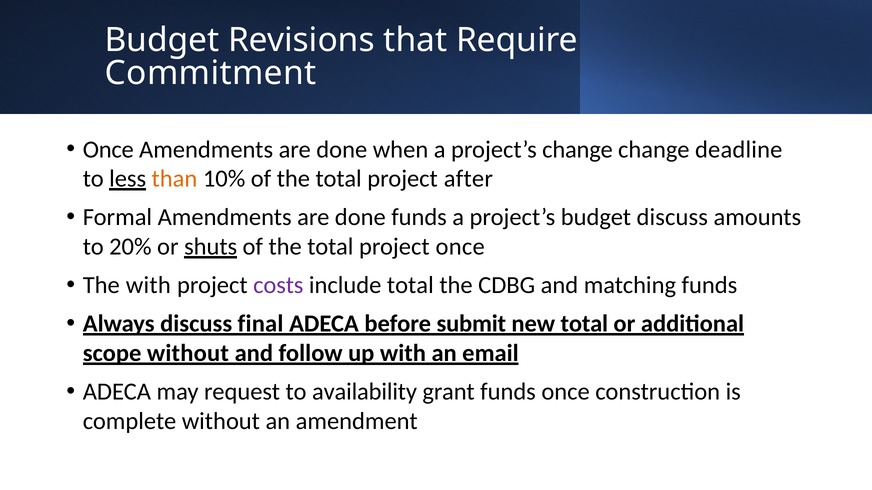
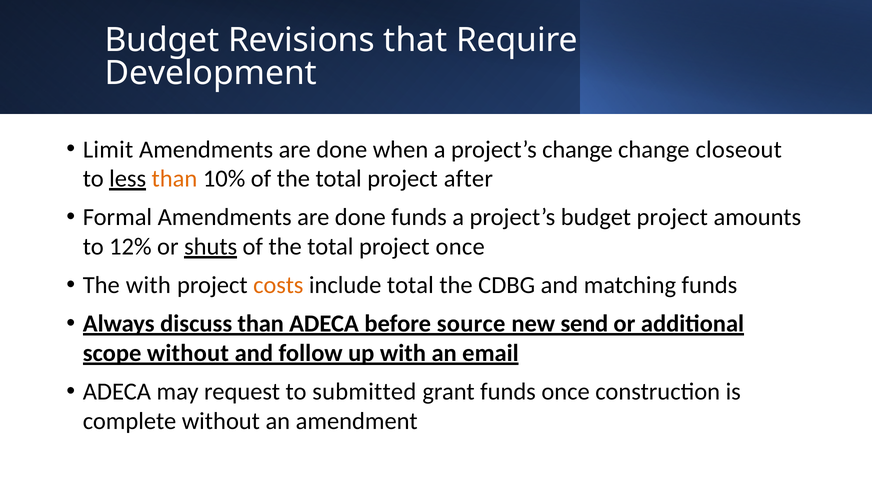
Commitment: Commitment -> Development (211, 73)
Once: Once -> Limit (108, 150)
deadline: deadline -> closeout (739, 150)
budget discuss: discuss -> project (672, 218)
20%: 20% -> 12% (130, 247)
costs colour: purple -> orange (278, 286)
discuss final: final -> than (261, 324)
submit: submit -> source (471, 324)
new total: total -> send (584, 324)
availability: availability -> submitted (364, 392)
